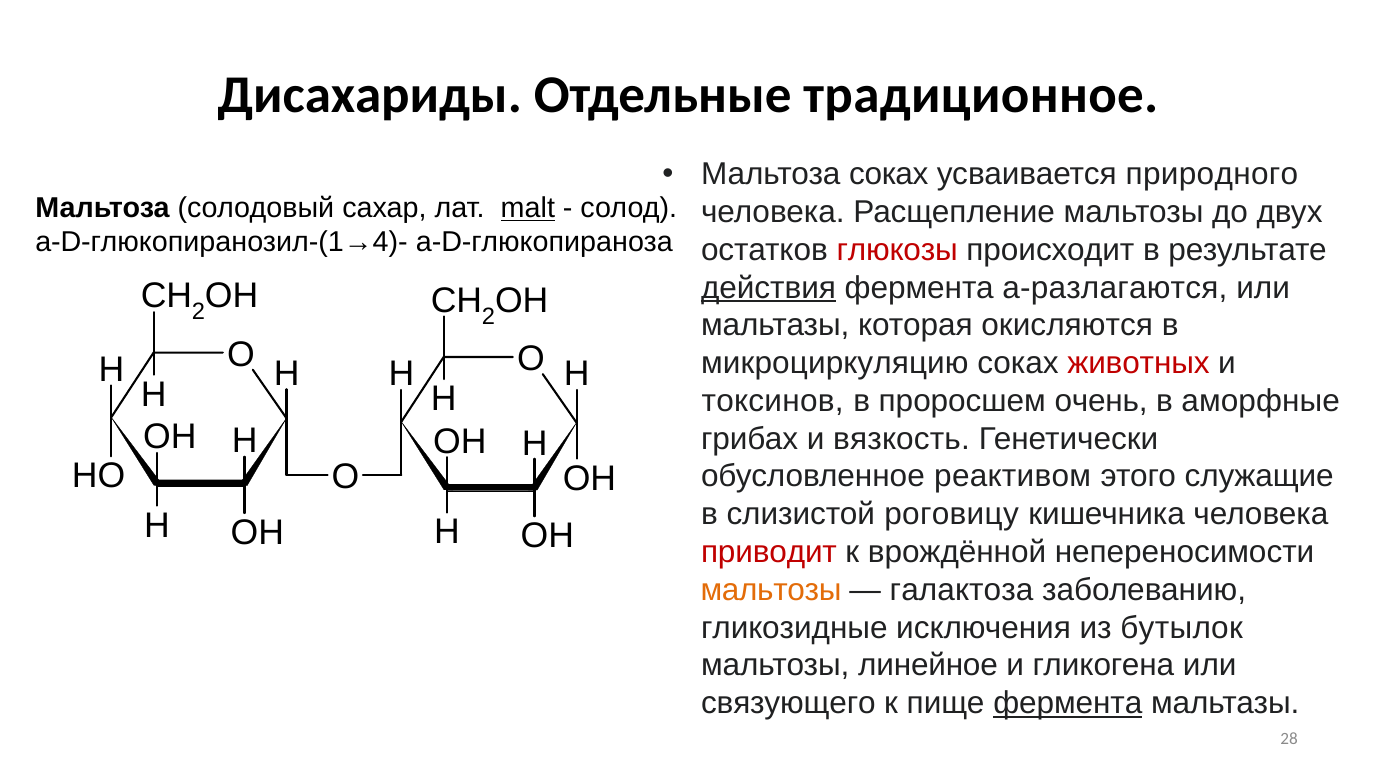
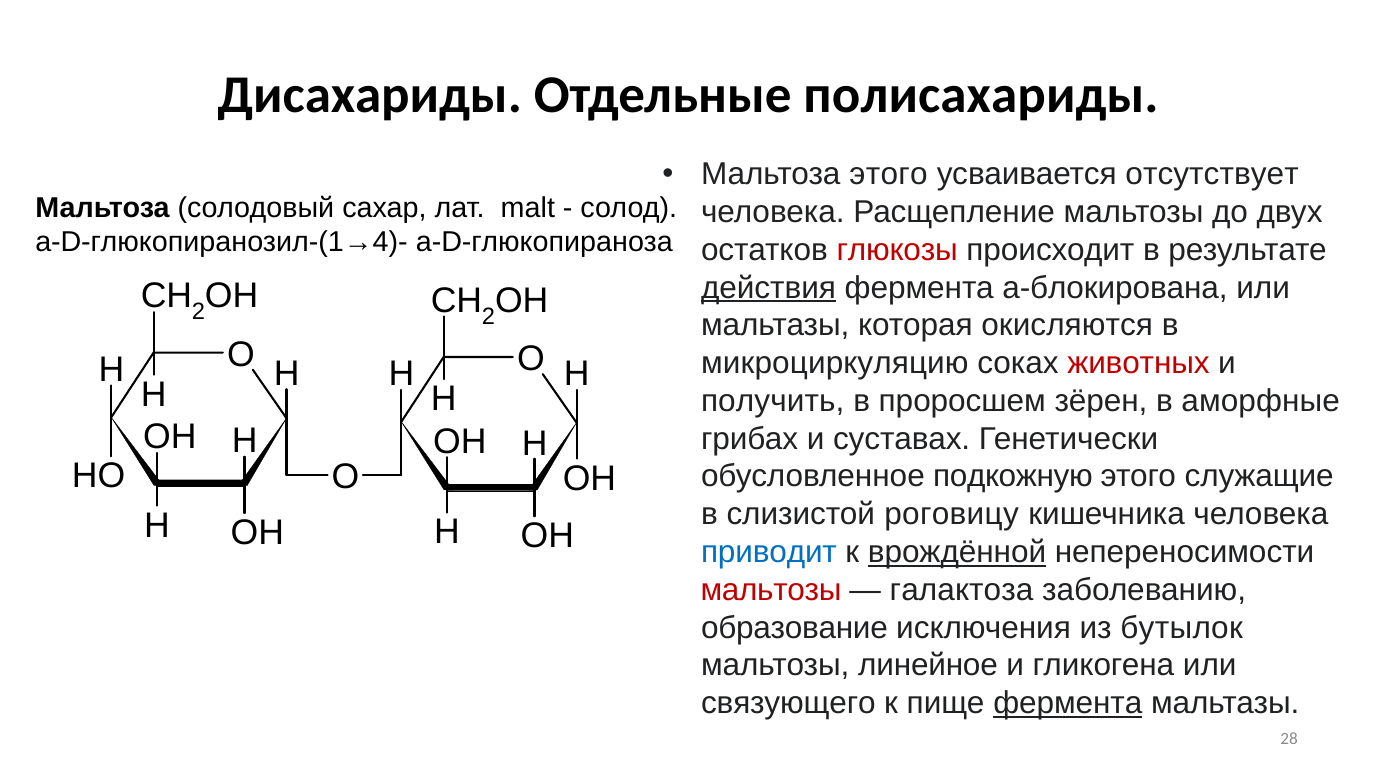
традиционное: традиционное -> полисахариды (981, 95)
Мальтоза соках: соках -> этого (889, 174)
природного: природного -> отсутствует (1212, 174)
malt underline: present -> none (528, 208)
a-разлагаются: a-разлагаются -> a-блокирована (1115, 288)
токсинов: токсинов -> получить (773, 401)
очень: очень -> зёрен (1101, 401)
вязкость: вязкость -> суставах (902, 439)
реактивом: реактивом -> подкожную (1013, 477)
приводит colour: red -> blue (769, 553)
врождённой underline: none -> present (957, 553)
мальтозы colour: orange -> red (771, 590)
гликозидные: гликозидные -> образование (794, 628)
